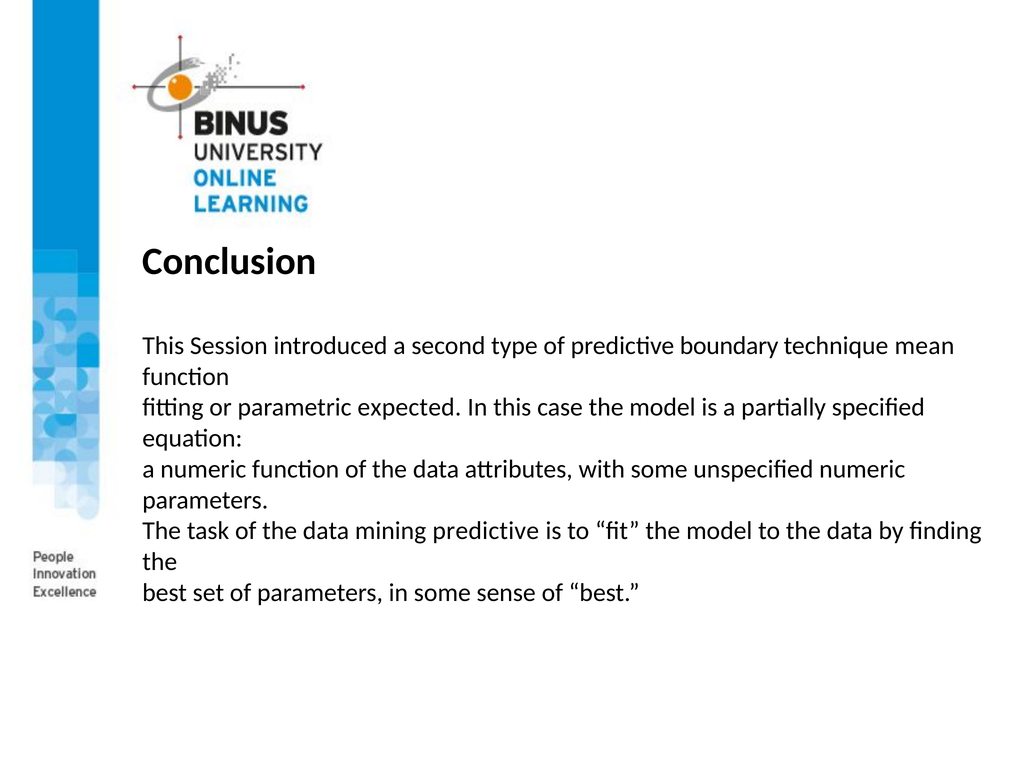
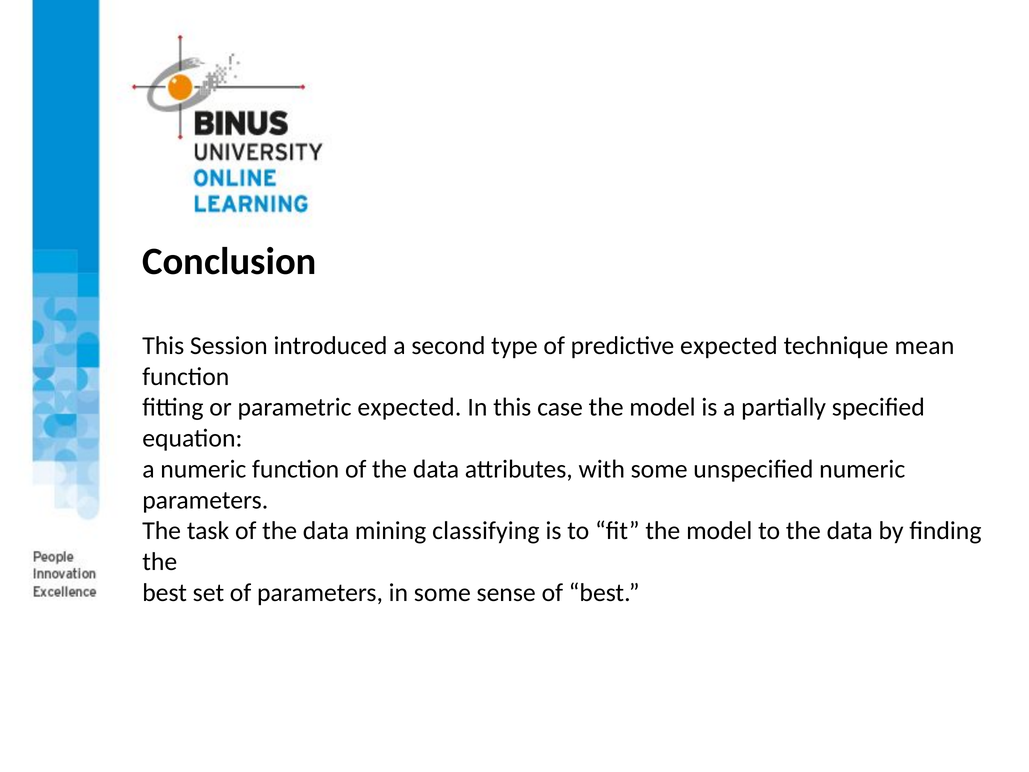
predictive boundary: boundary -> expected (729, 346)
mining predictive: predictive -> classifying (486, 531)
